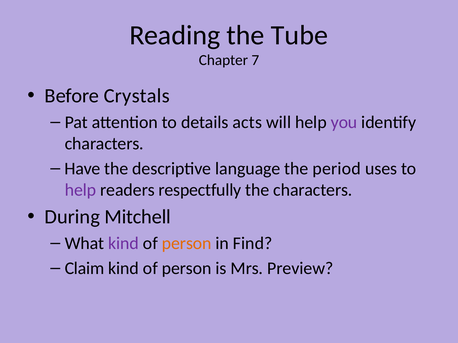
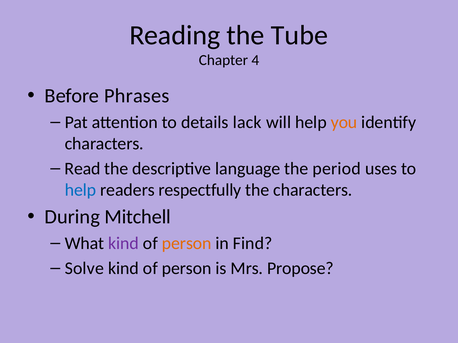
7: 7 -> 4 (255, 60)
Crystals: Crystals -> Phrases (137, 96)
acts: acts -> lack (247, 122)
you colour: purple -> orange (344, 122)
Have: Have -> Read (82, 169)
help colour: purple -> blue (80, 190)
Claim: Claim -> Solve (84, 269)
Preview: Preview -> Propose (300, 269)
